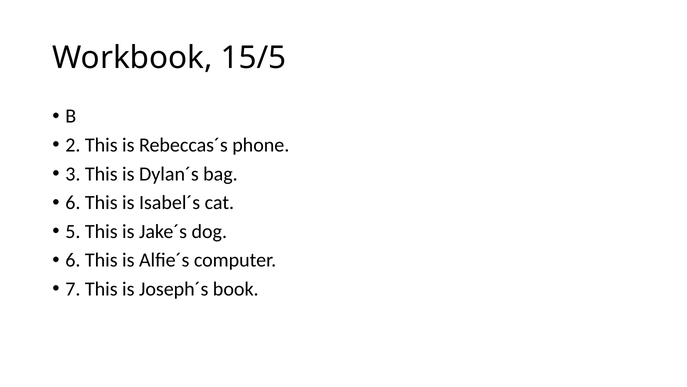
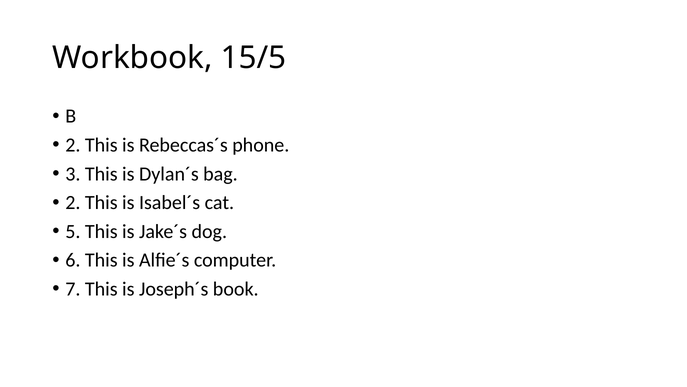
6: 6 -> 2 (73, 202)
